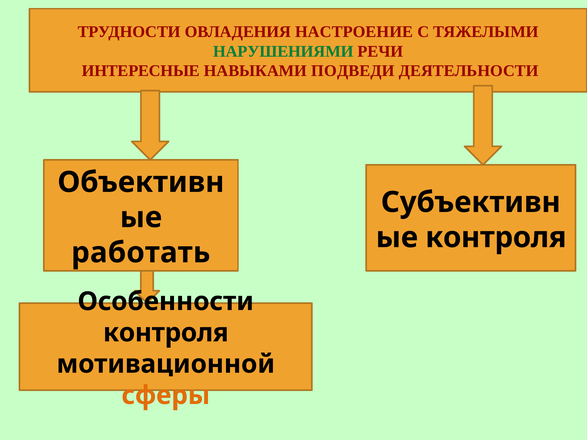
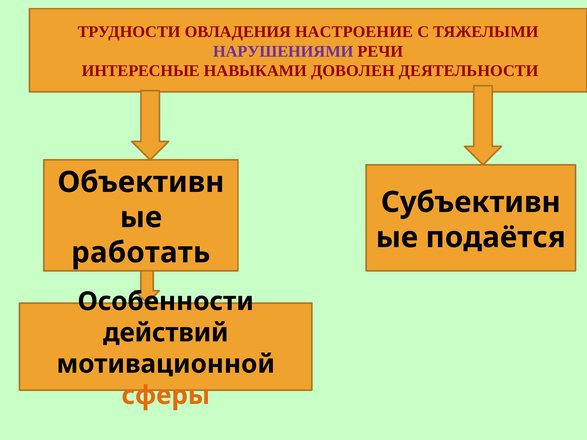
НАРУШЕНИЯМИ colour: green -> purple (283, 51)
ПОДВЕДИ: ПОДВЕДИ -> ДОВОЛЕН (353, 71)
контроля: контроля -> подаётся (496, 238)
контроля: контроля -> действий (166, 333)
